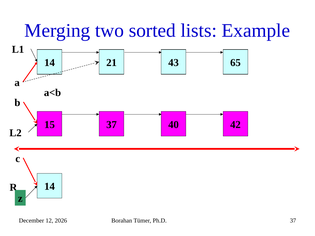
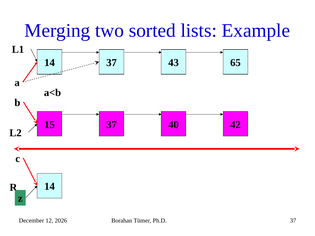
14 21: 21 -> 37 (112, 63)
